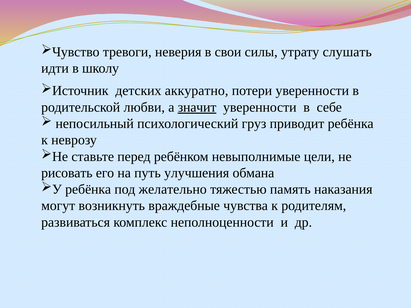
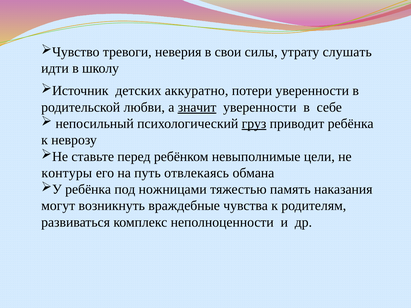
груз underline: none -> present (254, 124)
рисовать: рисовать -> контуры (67, 173)
улучшения: улучшения -> отвлекаясь (197, 173)
желательно: желательно -> ножницами (173, 190)
